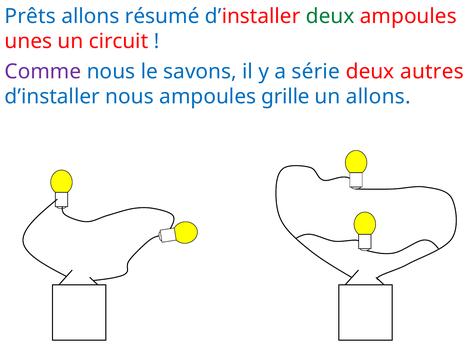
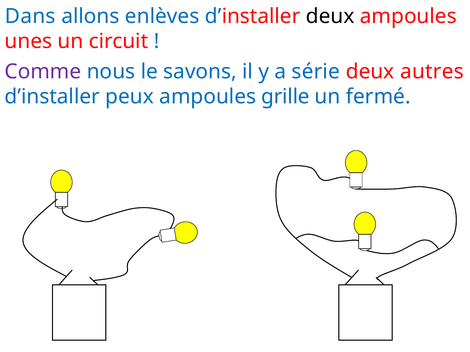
Prêts: Prêts -> Dans (30, 16)
résumé: résumé -> enlèves (162, 16)
deux colour: green -> black (330, 16)
d’installer nous: nous -> peux (130, 97)
un allons: allons -> fermé (378, 97)
